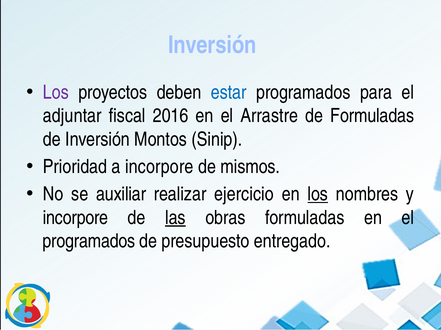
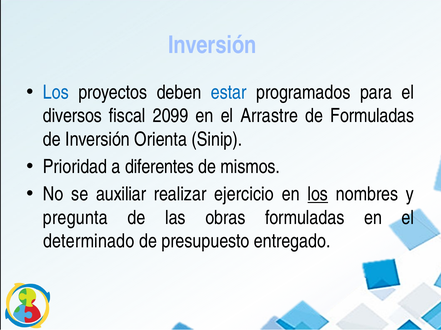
Los colour: purple -> blue (56, 92)
adjuntar: adjuntar -> diversos (72, 116)
2016: 2016 -> 2099 (171, 116)
Montos: Montos -> Orienta (161, 140)
a incorpore: incorpore -> diferentes (159, 167)
incorpore: incorpore -> pregunta (75, 218)
las underline: present -> none (175, 218)
programados: programados -> determinado (89, 242)
